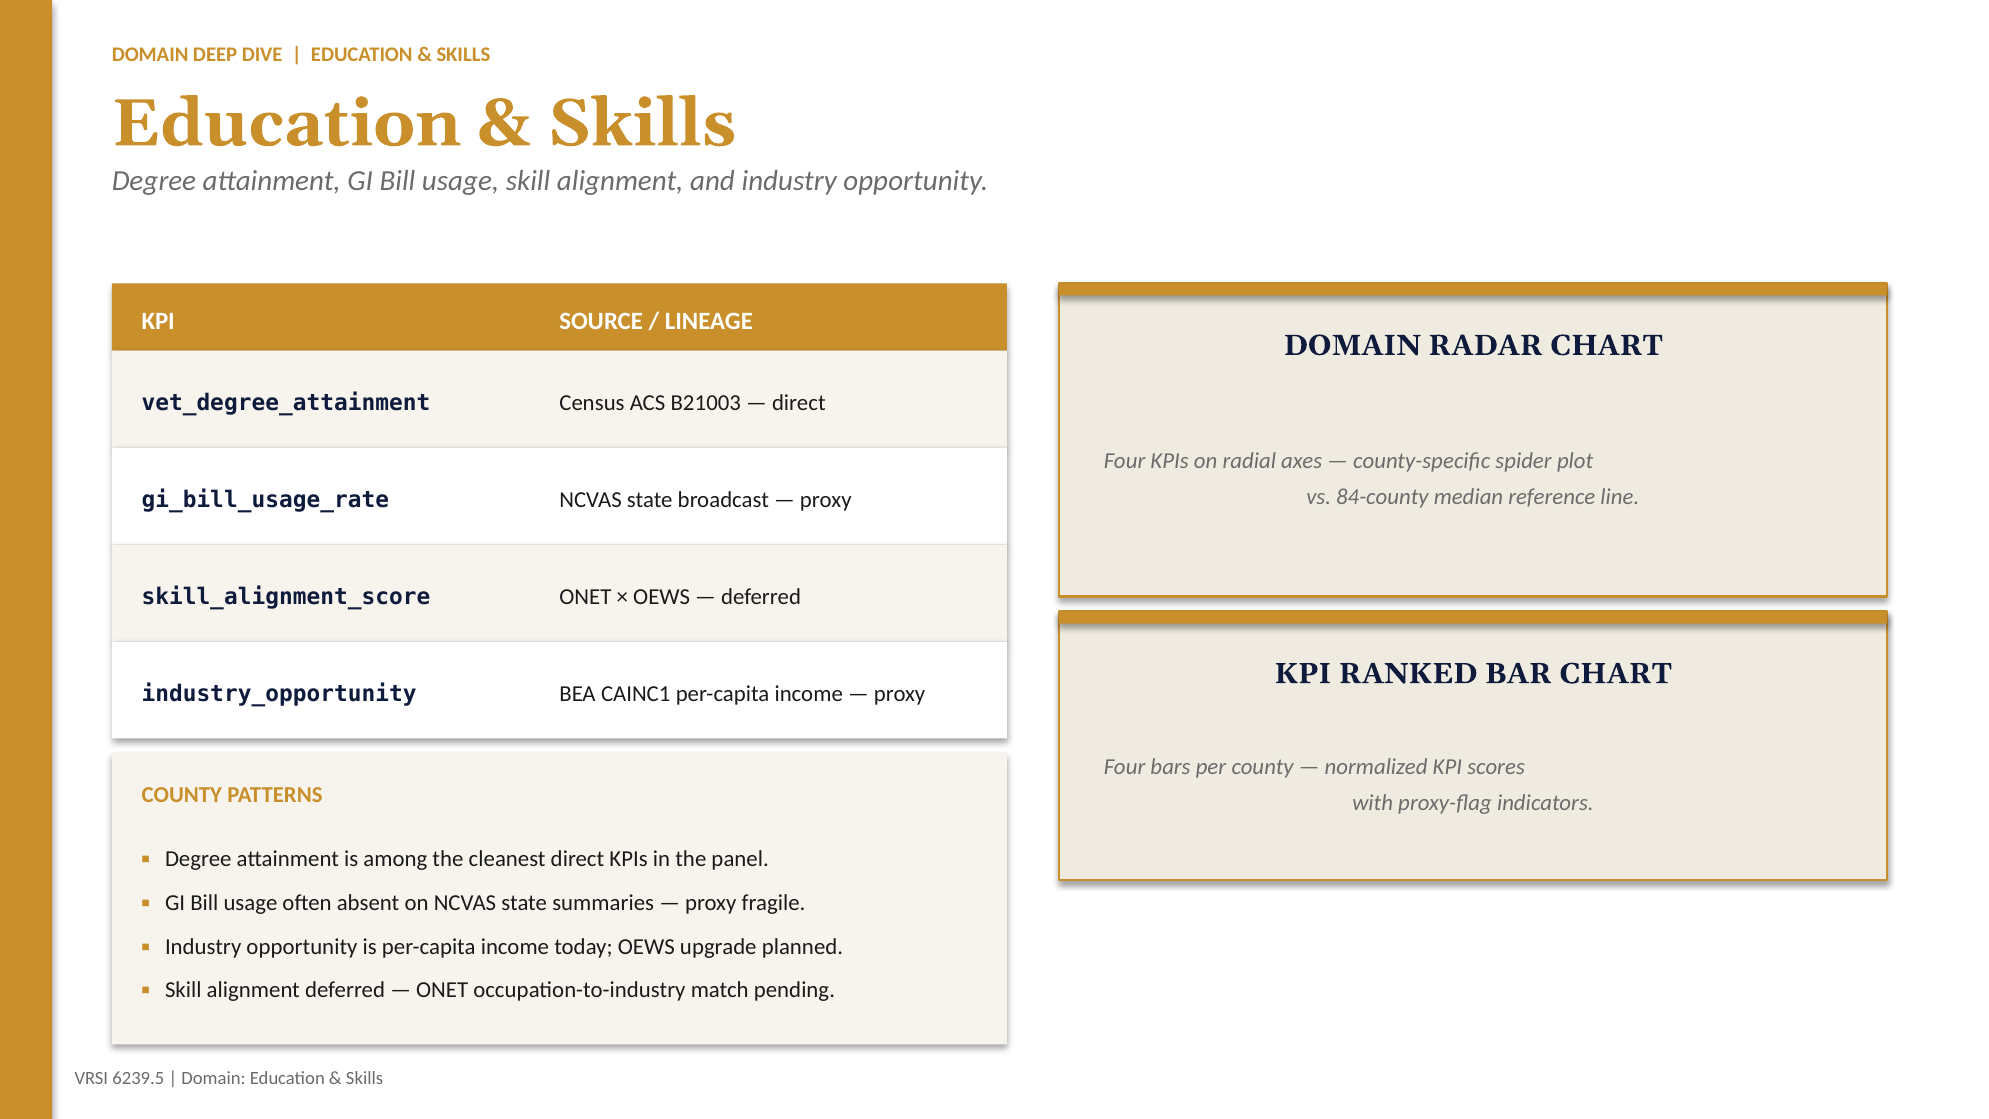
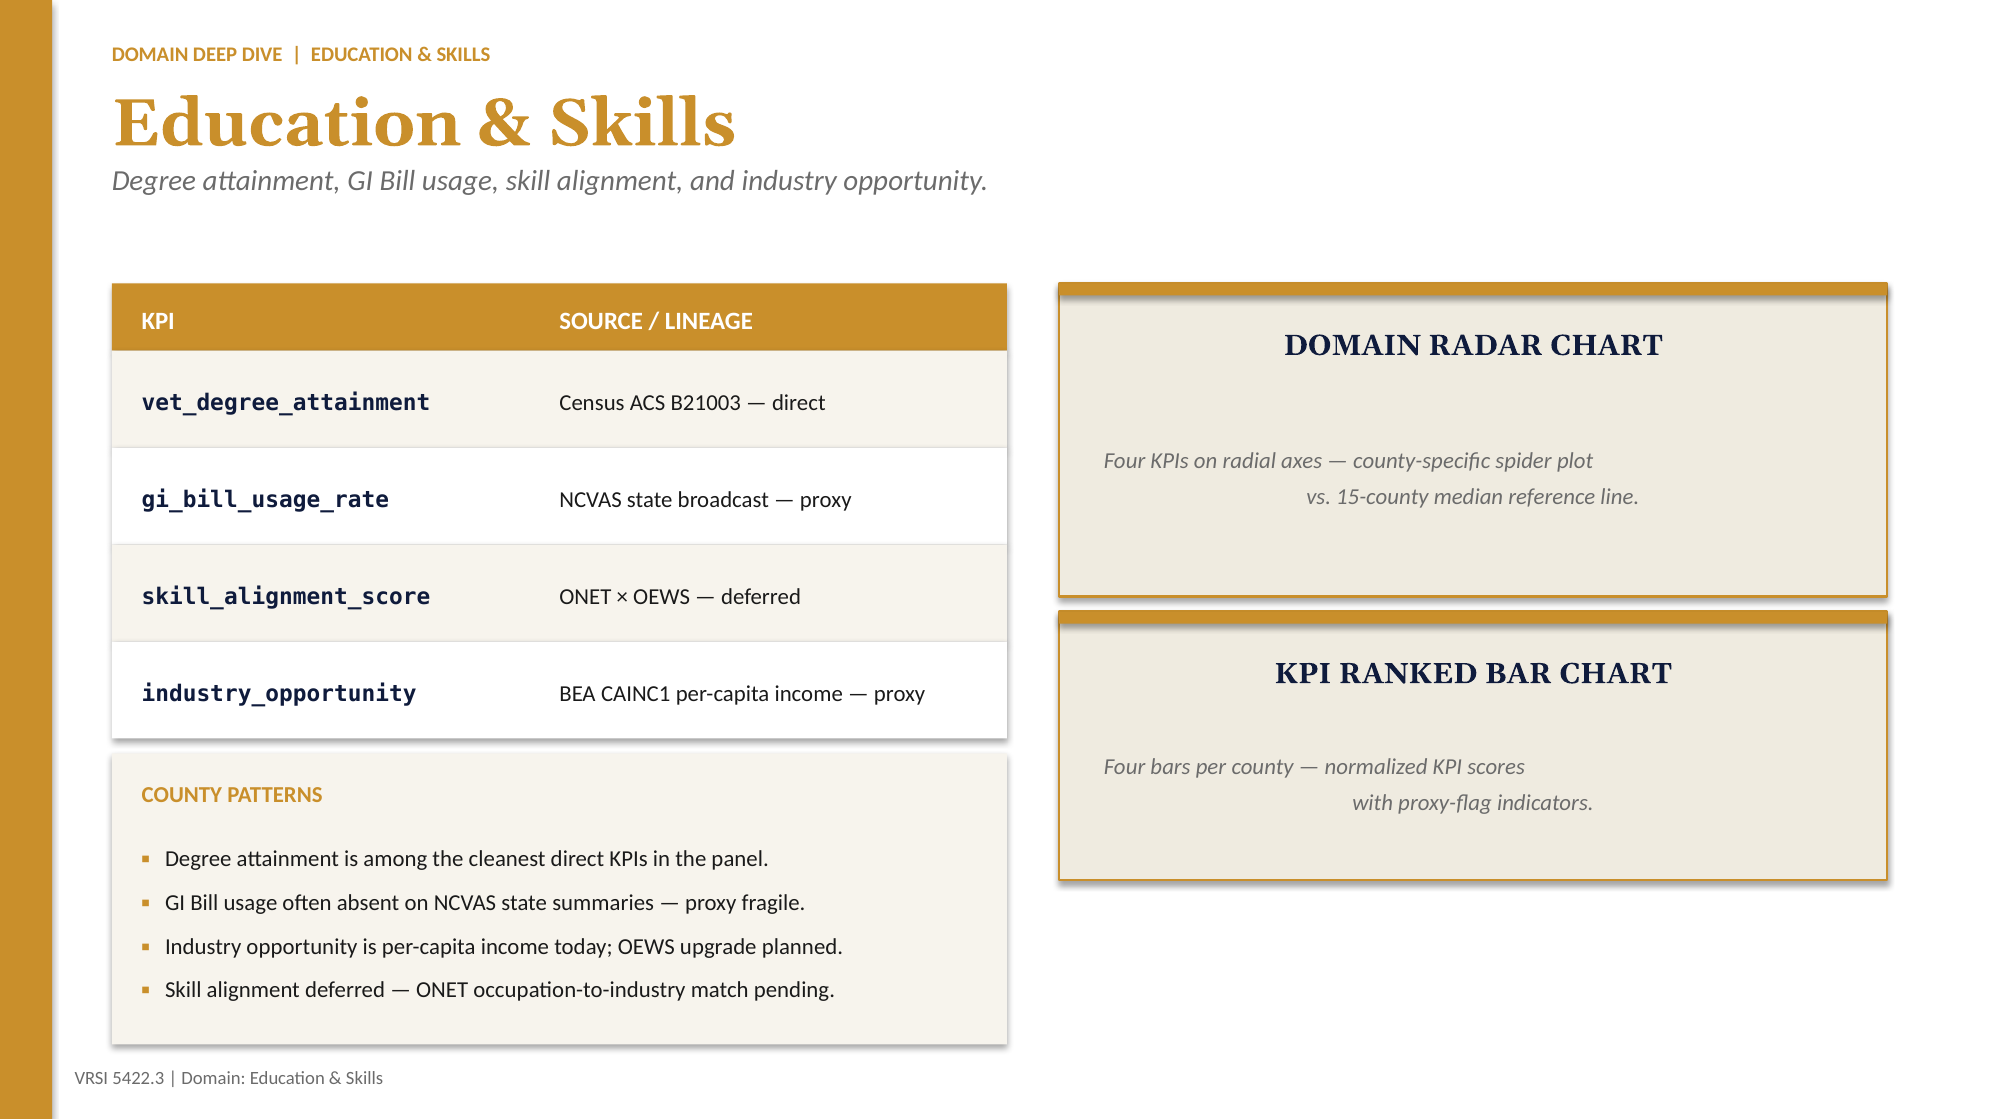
84-county: 84-county -> 15-county (1382, 497)
6239.5: 6239.5 -> 5422.3 (138, 1078)
